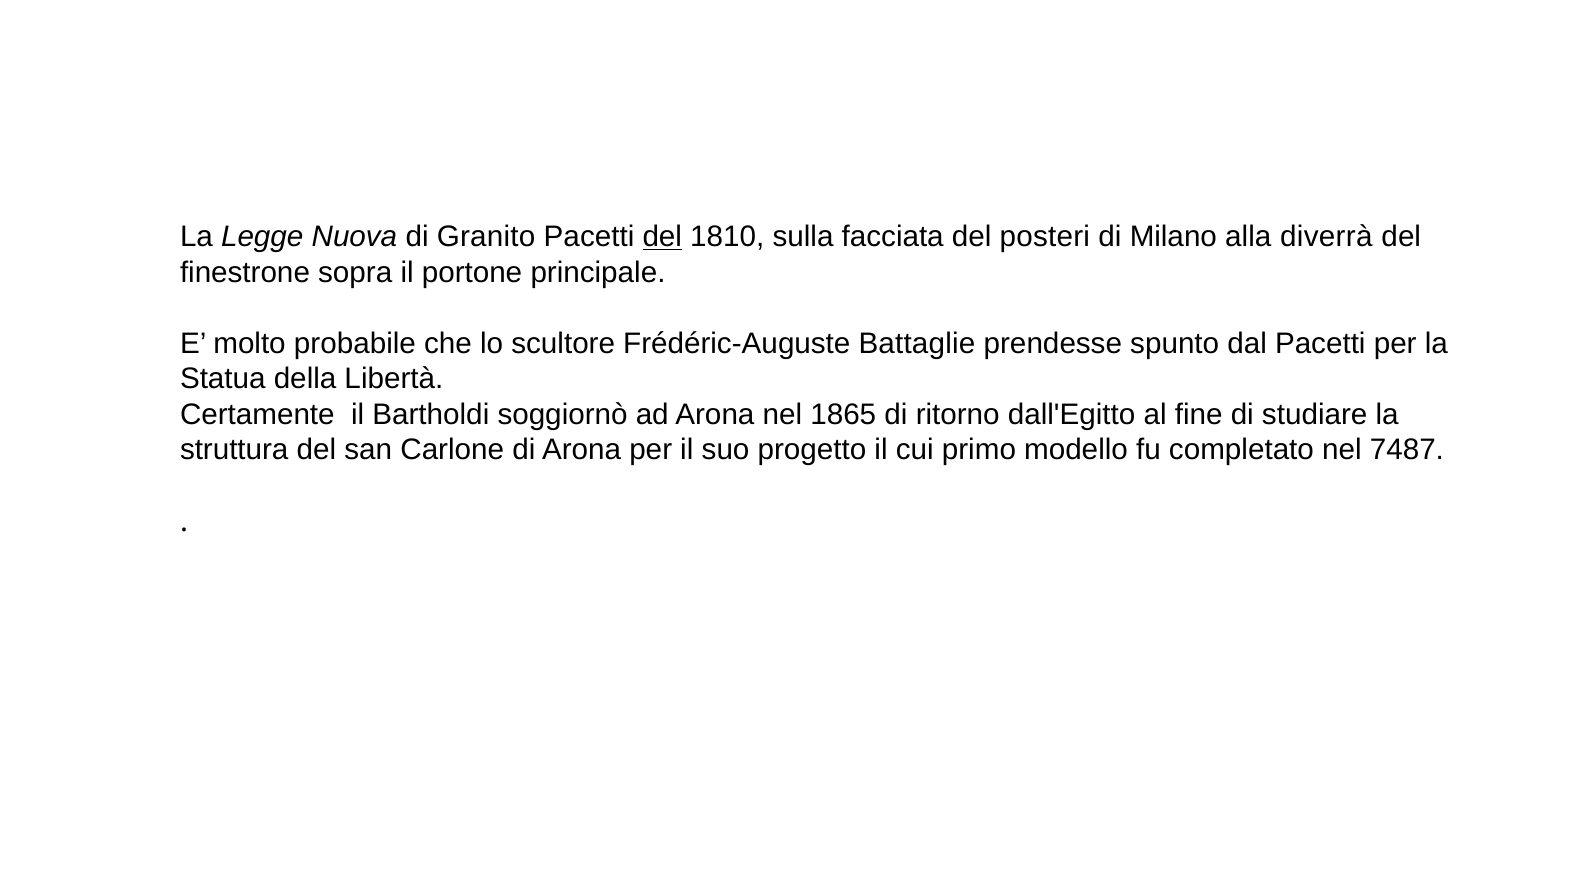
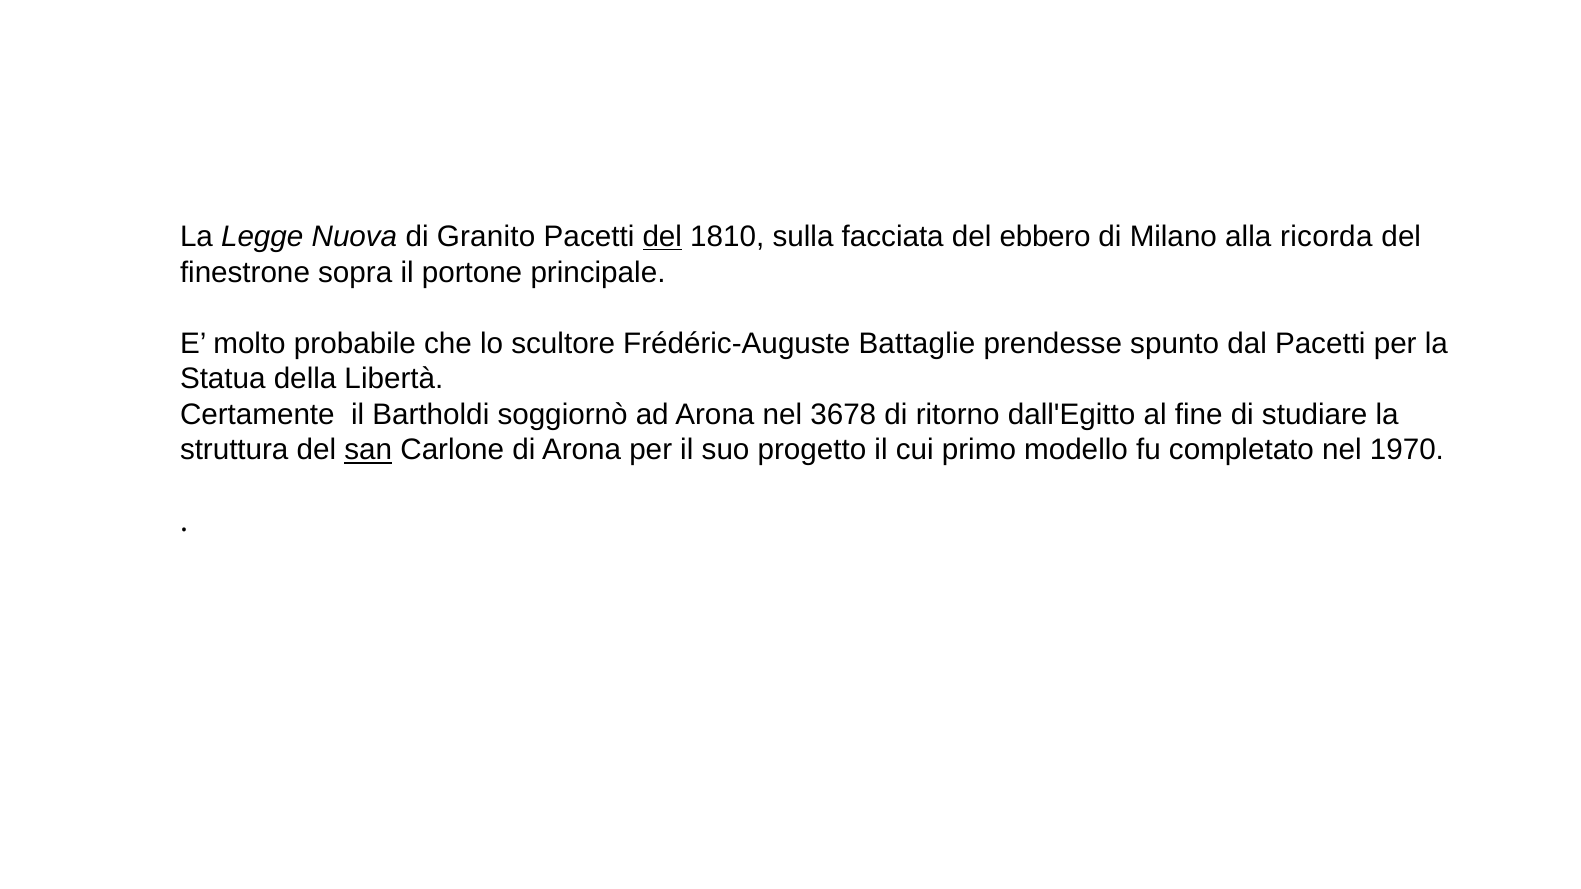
posteri: posteri -> ebbero (1045, 237)
diverrà: diverrà -> ricorda (1326, 237)
1865: 1865 -> 3678 (843, 415)
san underline: none -> present (368, 450)
7487: 7487 -> 1970 (1407, 450)
